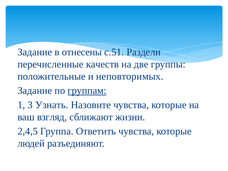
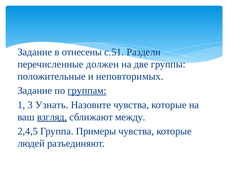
качеств: качеств -> должен (102, 64)
взгляд underline: none -> present (52, 117)
жизни: жизни -> между (130, 117)
Ответить: Ответить -> Примеры (96, 131)
